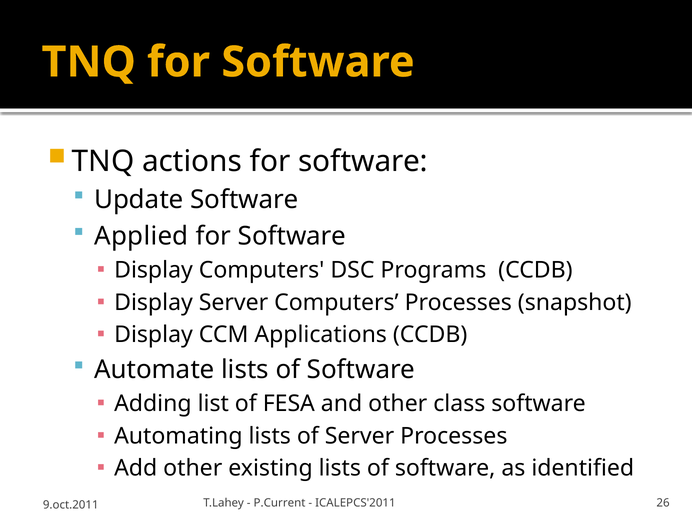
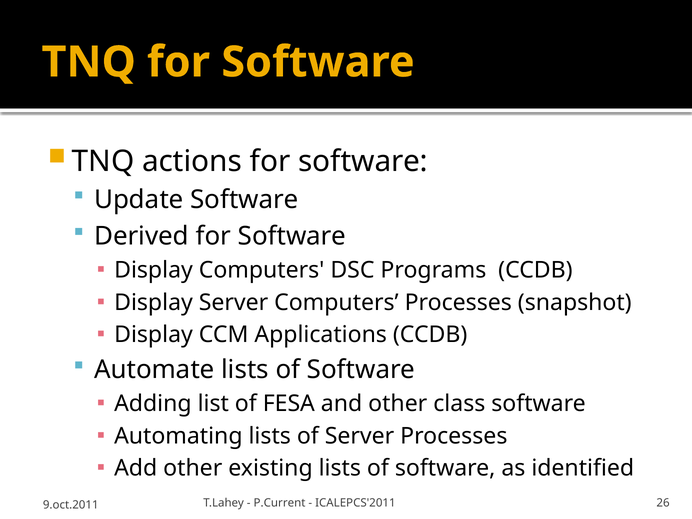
Applied: Applied -> Derived (142, 236)
